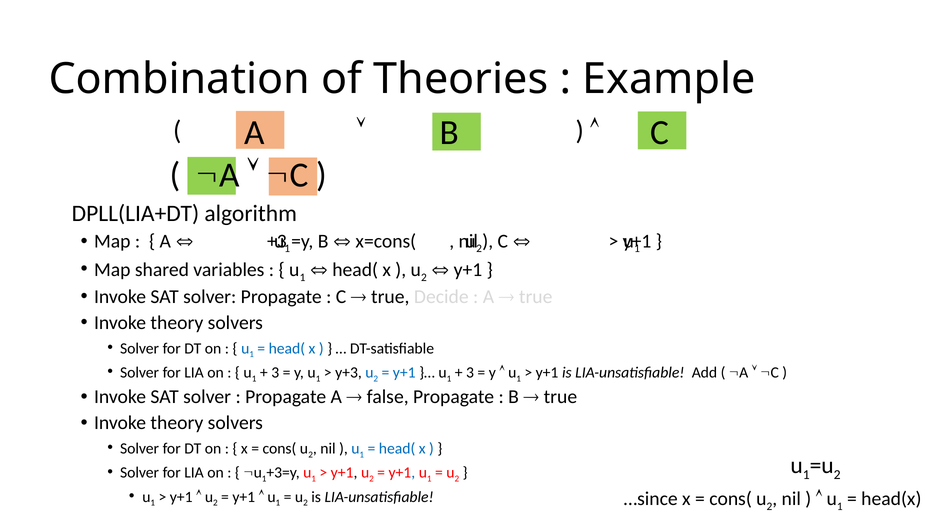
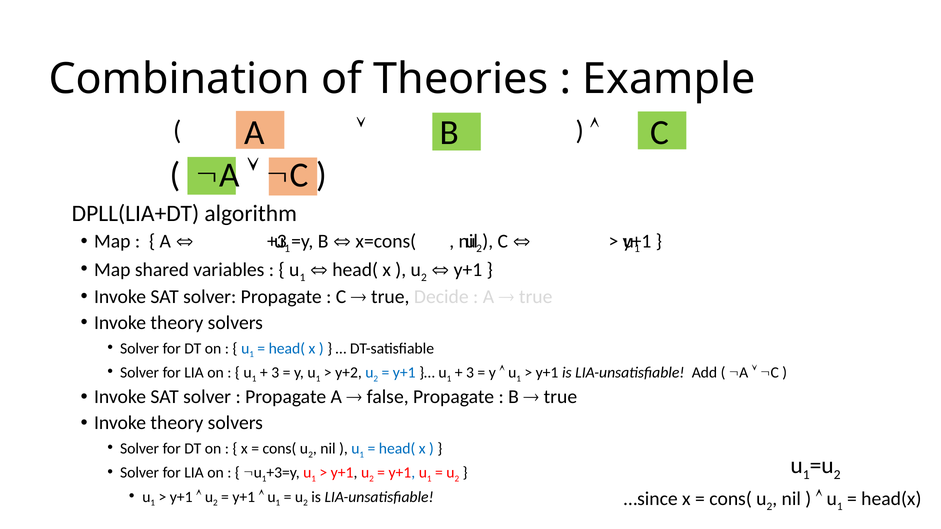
y+3: y+3 -> y+2 (348, 373)
